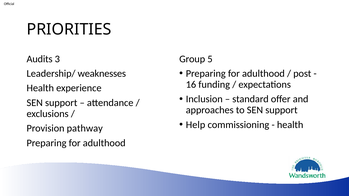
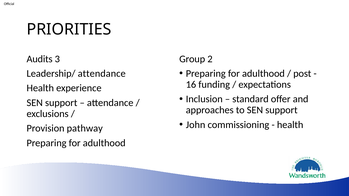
5: 5 -> 2 (210, 59)
Leadership/ weaknesses: weaknesses -> attendance (102, 74)
Help: Help -> John (196, 125)
